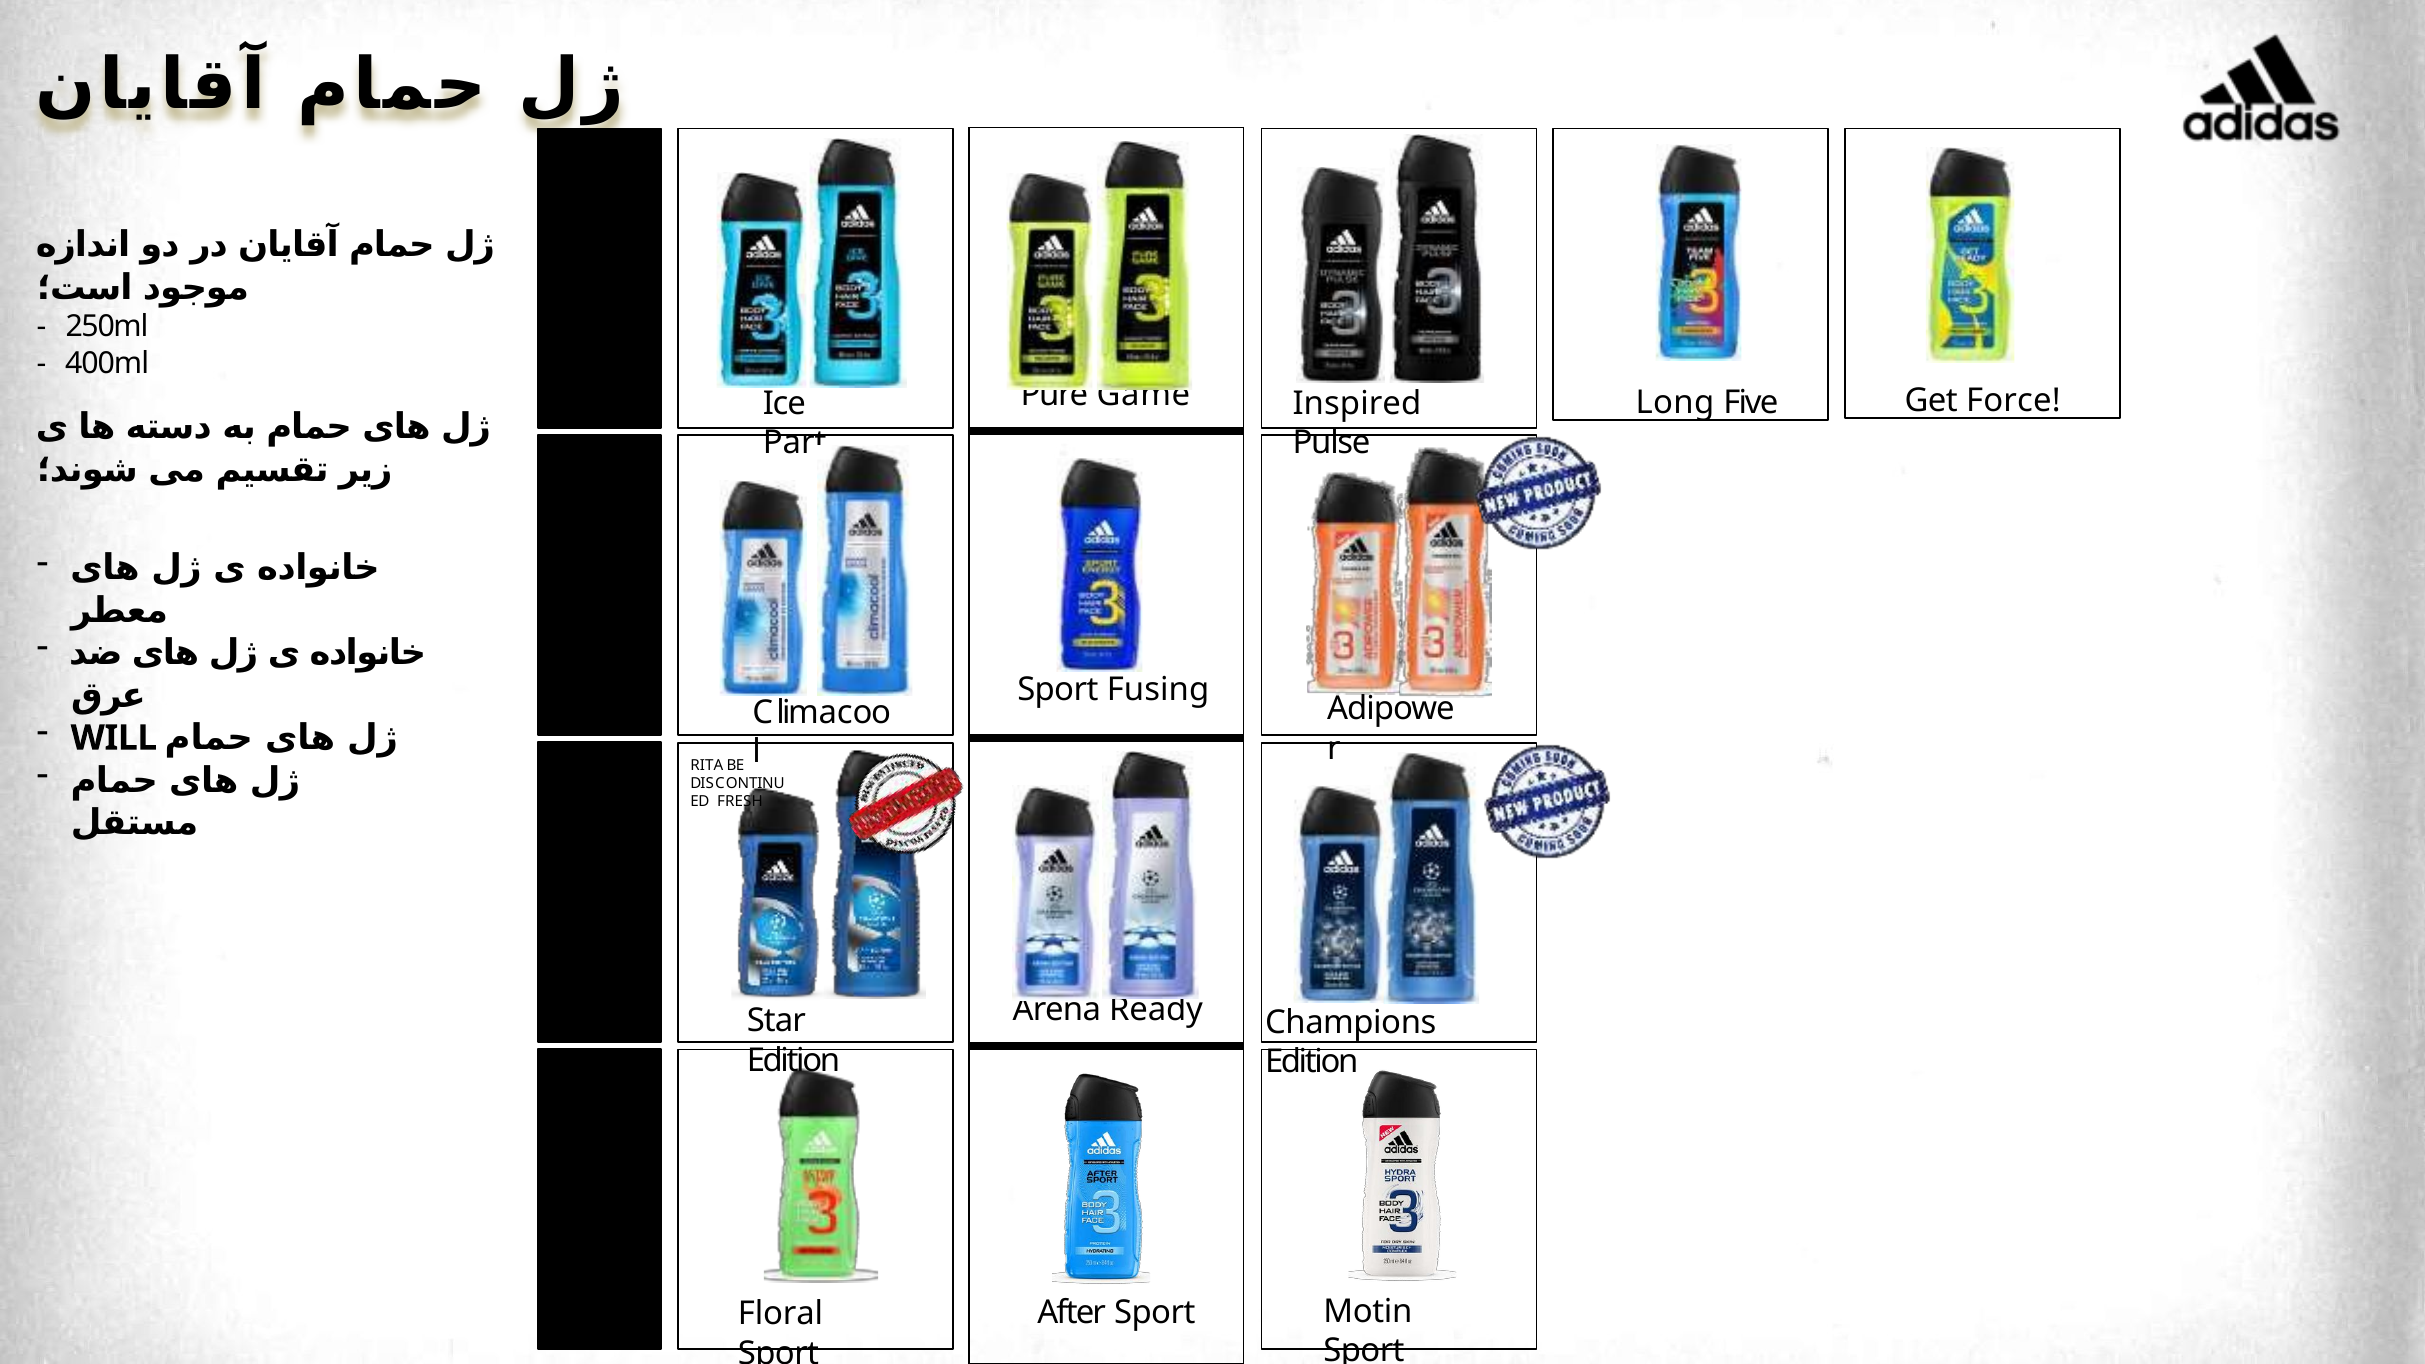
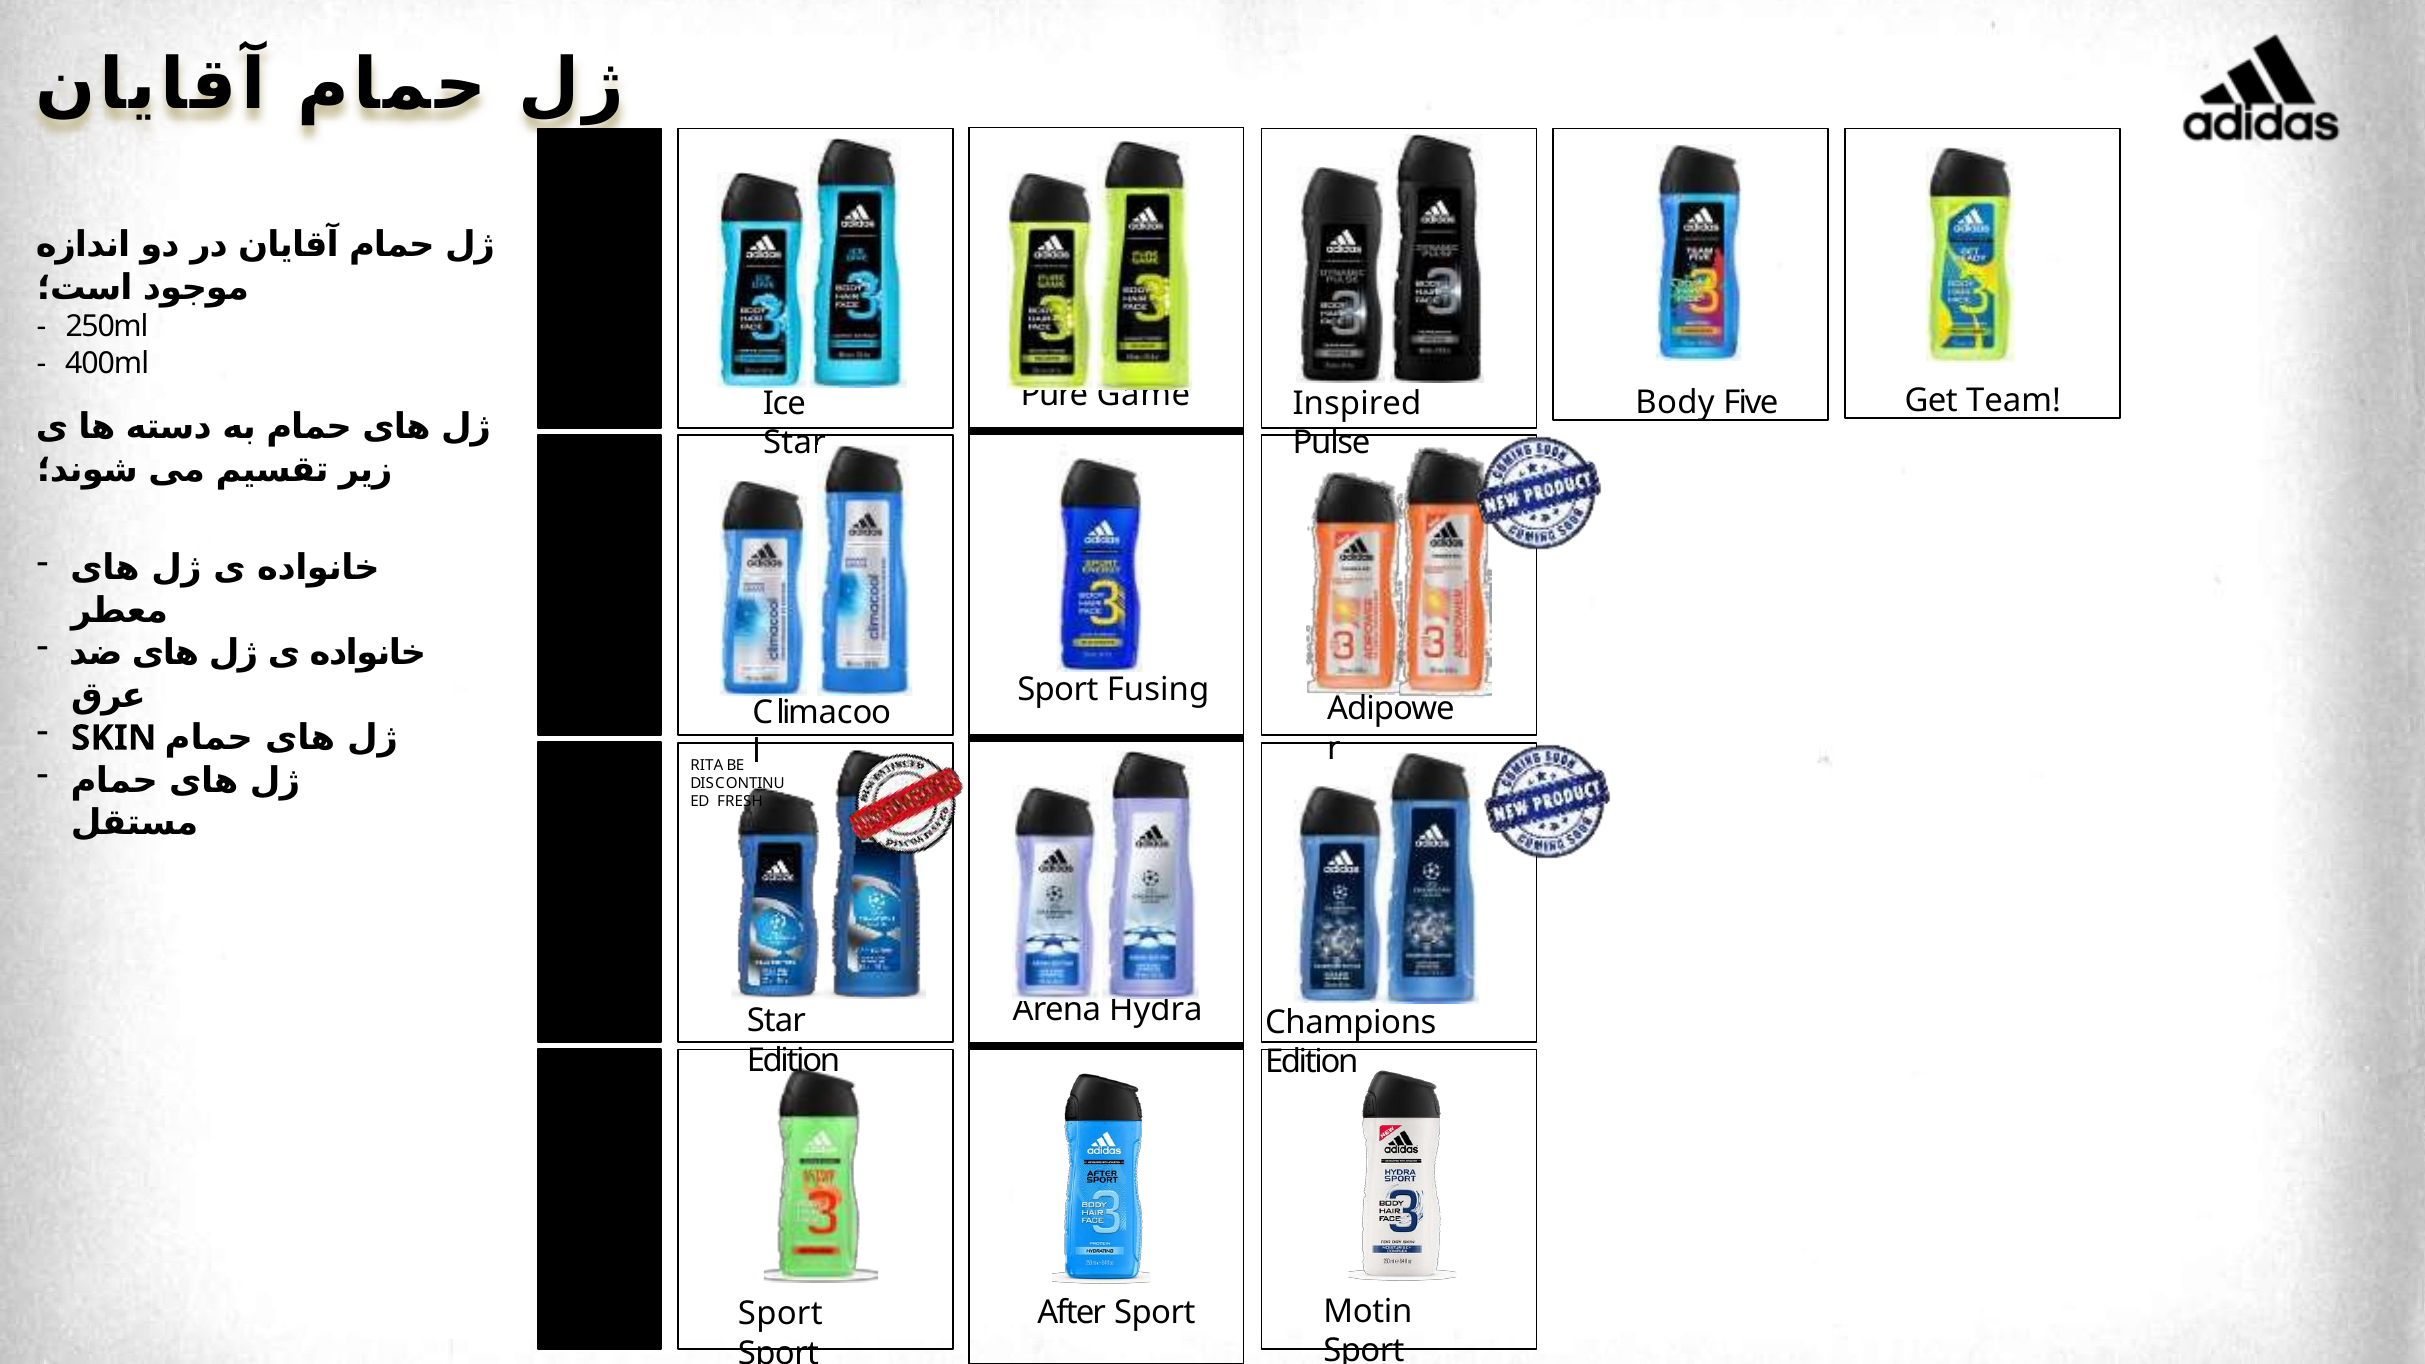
Long: Long -> Body (1675, 403)
Force: Force -> Team (2014, 400)
Part: Part -> Star (794, 443)
WILL: WILL -> SKIN (114, 738)
Ready: Ready -> Hydra (1156, 1009)
Floral: Floral -> Sport (780, 1314)
